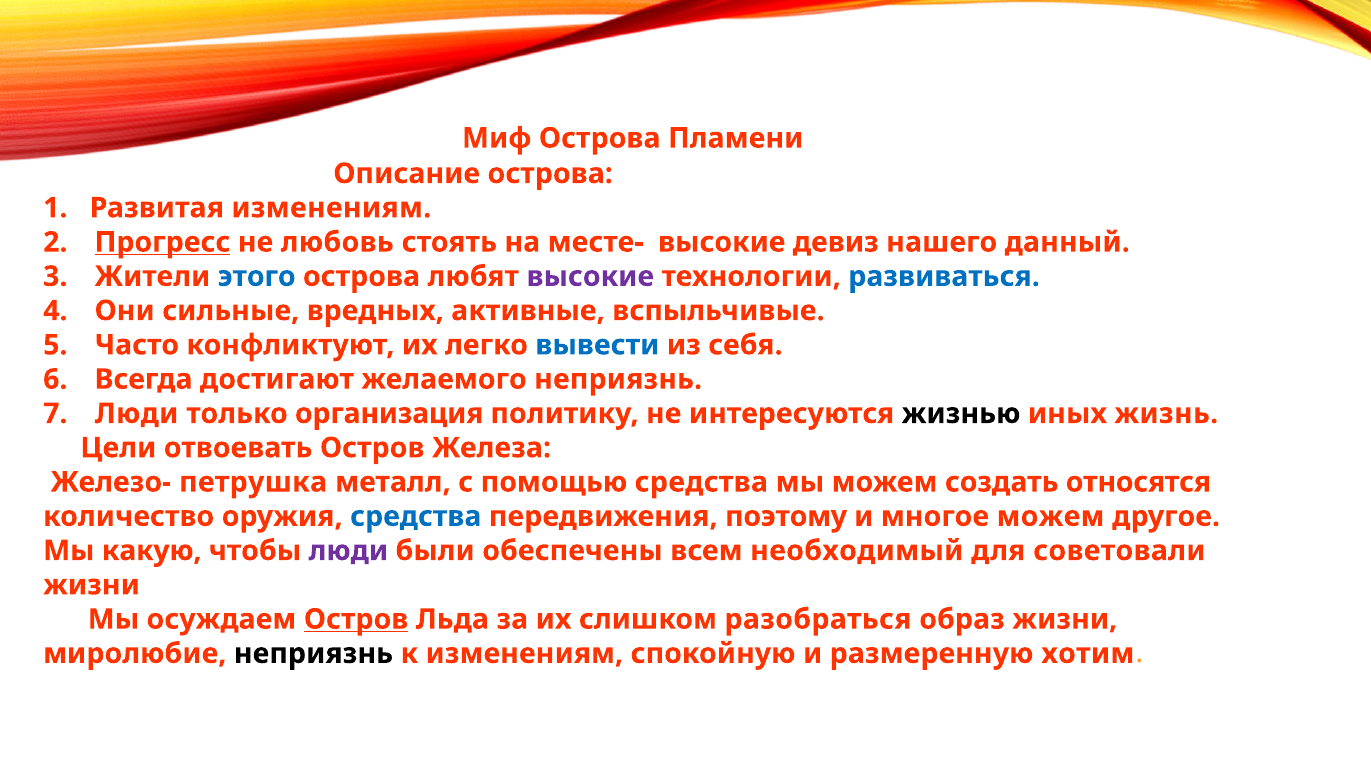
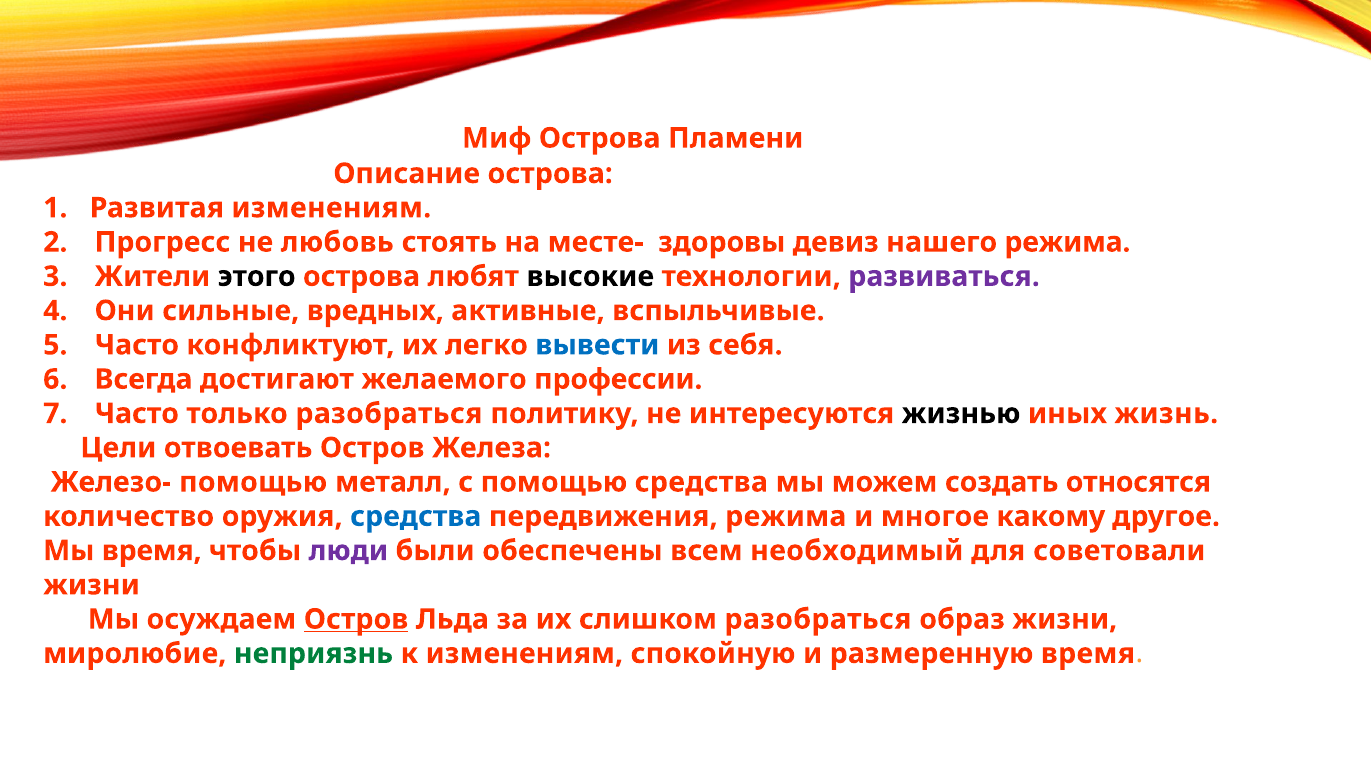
Прогресс underline: present -> none (162, 242)
месте- высокие: высокие -> здоровы (722, 242)
нашего данный: данный -> режима (1067, 242)
этого colour: blue -> black (257, 277)
высокие colour: purple -> black (590, 277)
развиваться colour: blue -> purple (944, 277)
желаемого неприязнь: неприязнь -> профессии (618, 379)
7 Люди: Люди -> Часто (137, 414)
только организация: организация -> разобраться (389, 414)
Железо- петрушка: петрушка -> помощью (253, 482)
передвижения поэтому: поэтому -> режима (786, 517)
многое можем: можем -> какому (1051, 517)
Мы какую: какую -> время (152, 551)
неприязнь colour: black -> green (313, 654)
размеренную хотим: хотим -> время (1088, 654)
